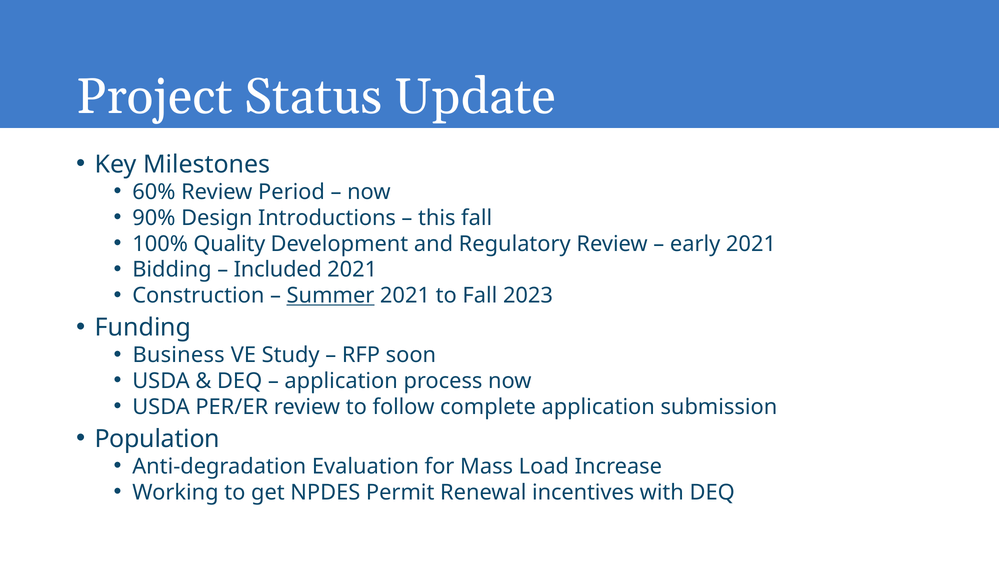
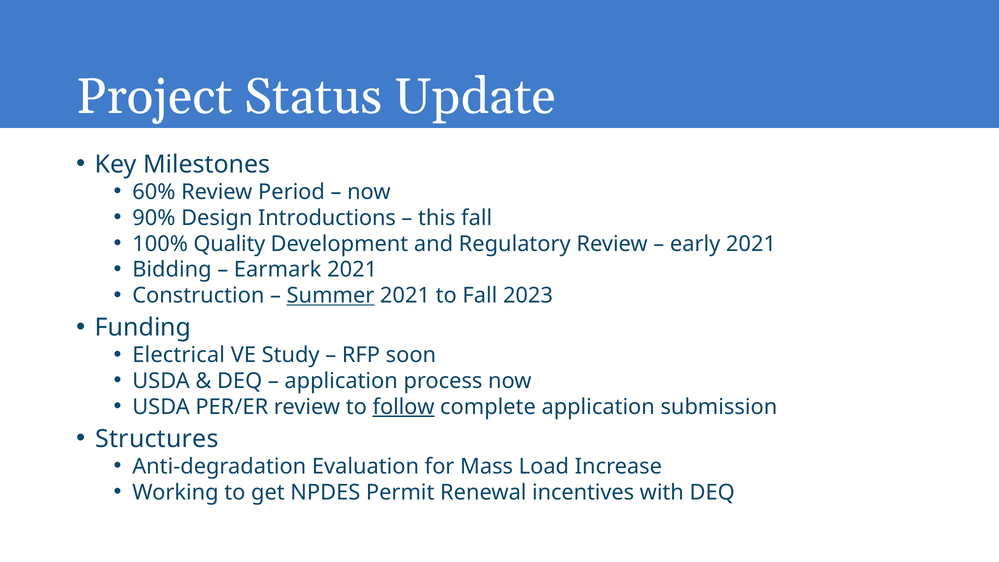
Included: Included -> Earmark (278, 270)
Business: Business -> Electrical (179, 355)
follow underline: none -> present (404, 407)
Population: Population -> Structures (157, 439)
